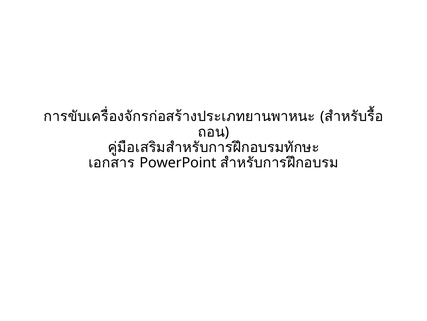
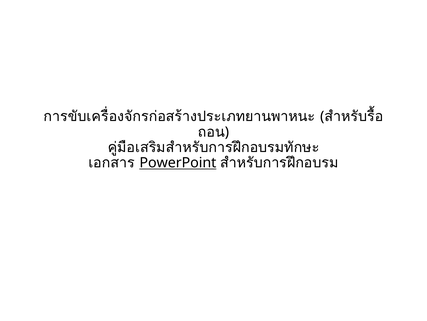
PowerPoint underline: none -> present (178, 162)
